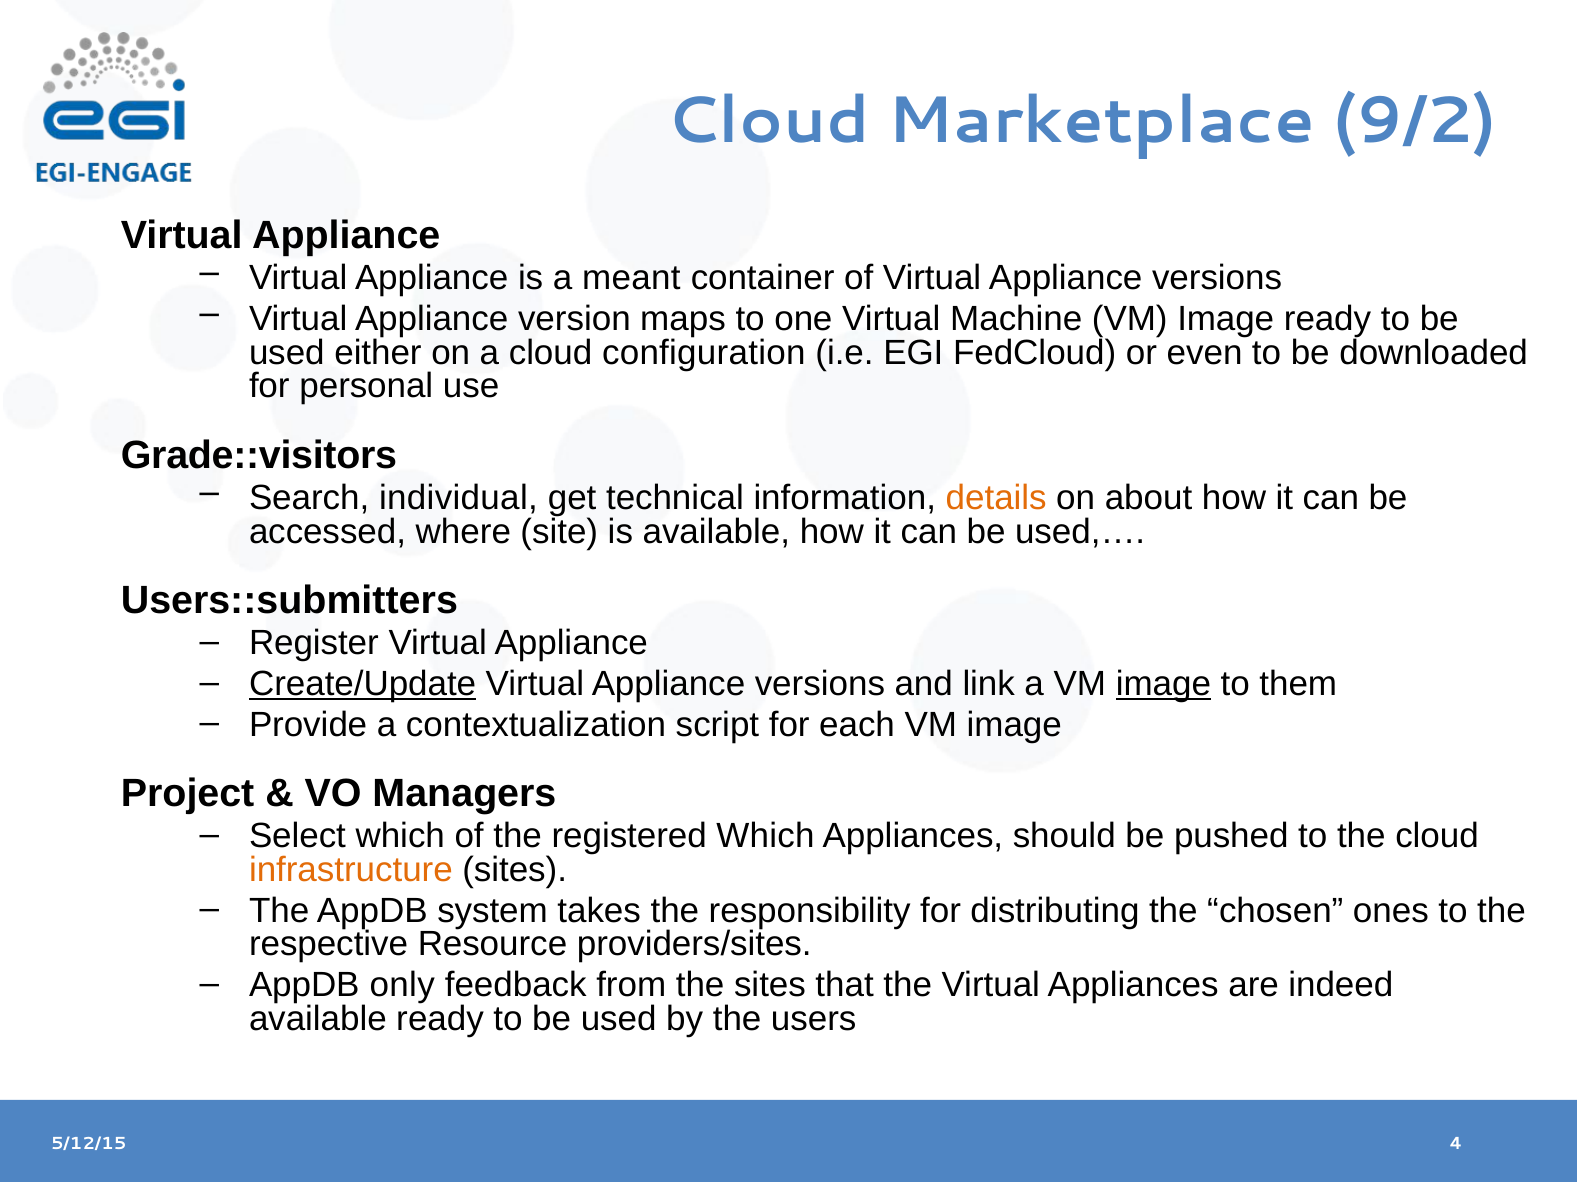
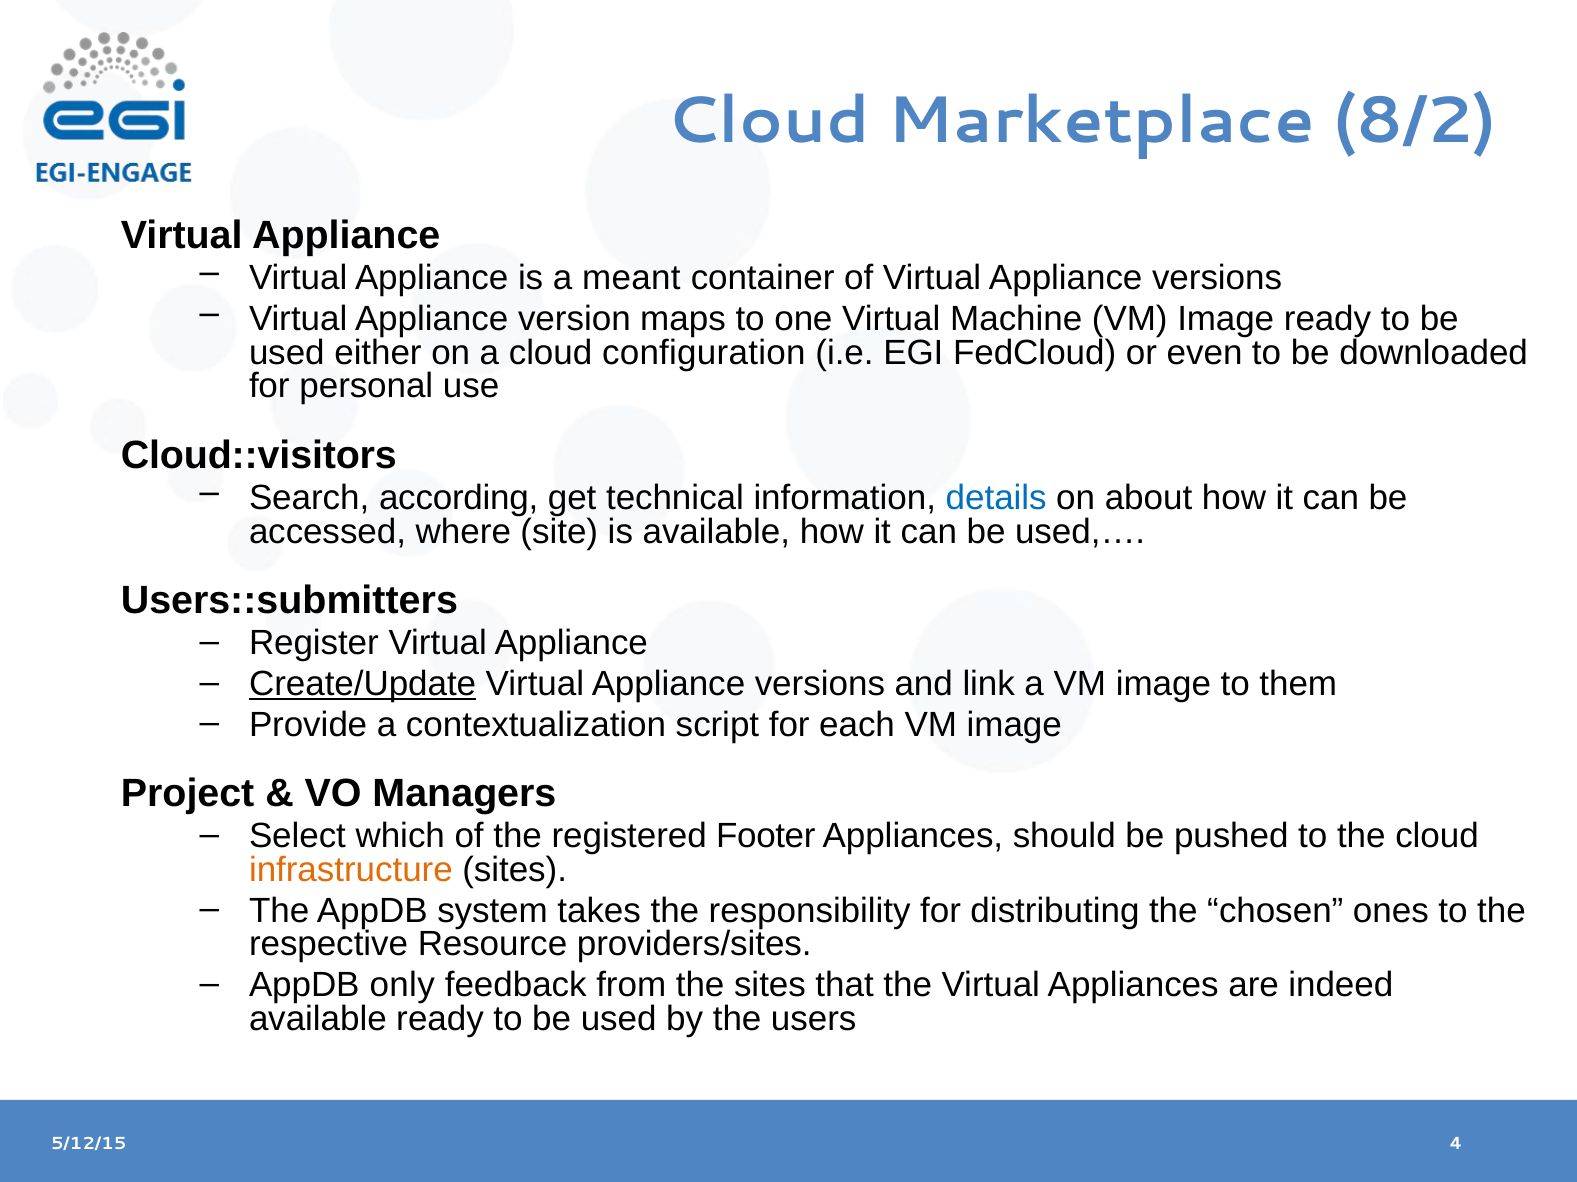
9/2: 9/2 -> 8/2 (1415, 121)
Grade::visitors: Grade::visitors -> Cloud::visitors (259, 455)
individual: individual -> according (459, 498)
details colour: orange -> blue (996, 498)
image underline: present -> none (1163, 684)
registered Which: Which -> Footer (766, 837)
